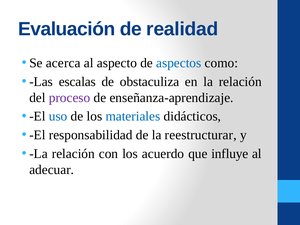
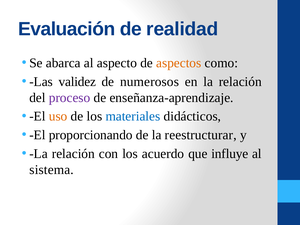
acerca: acerca -> abarca (63, 63)
aspectos colour: blue -> orange (179, 63)
escalas: escalas -> validez (77, 82)
obstaculiza: obstaculiza -> numerosos (150, 82)
uso colour: blue -> orange (58, 116)
responsabilidad: responsabilidad -> proporcionando (91, 135)
adecuar: adecuar -> sistema (52, 170)
